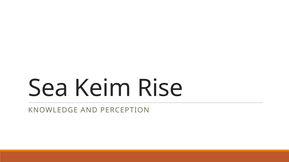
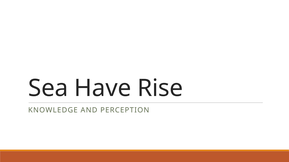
Keim: Keim -> Have (103, 89)
